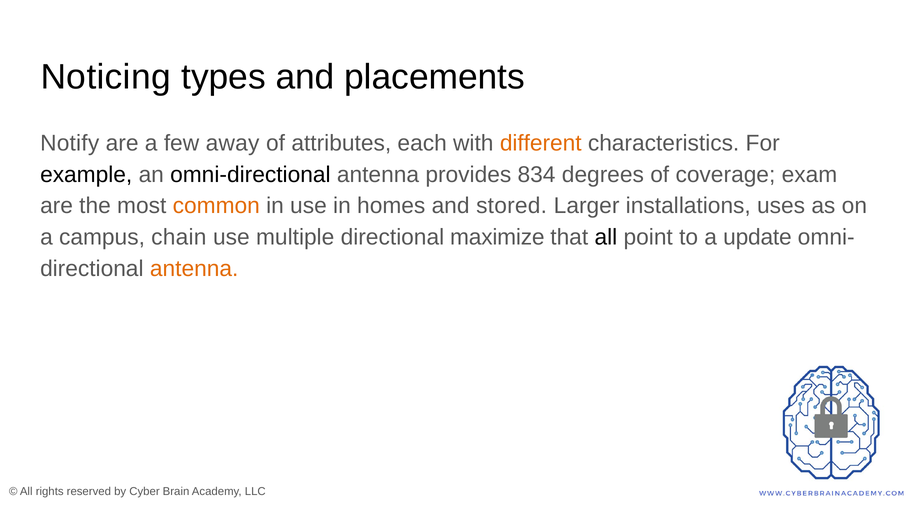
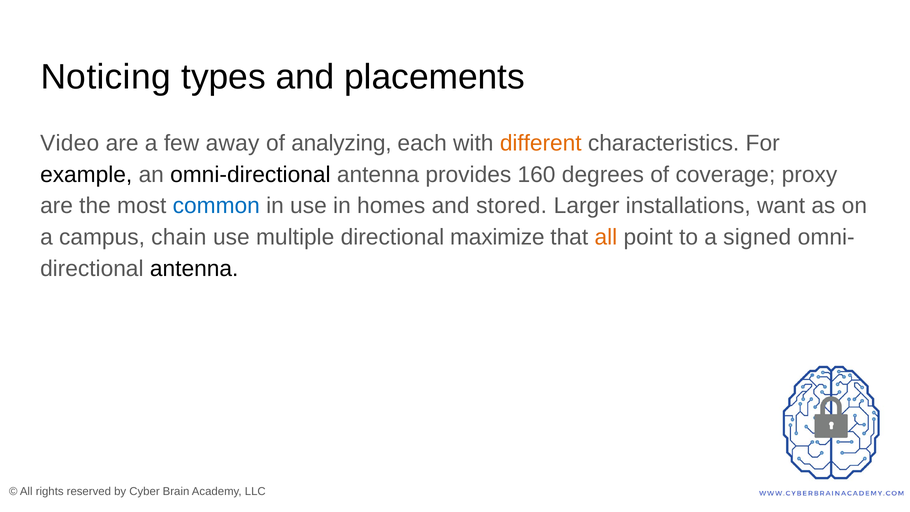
Notify: Notify -> Video (70, 143)
attributes: attributes -> analyzing (341, 143)
834: 834 -> 160 (536, 174)
exam: exam -> proxy (809, 174)
common colour: orange -> blue (216, 206)
uses: uses -> want (781, 206)
all colour: black -> orange (606, 237)
update: update -> signed (757, 237)
antenna colour: orange -> black (194, 269)
